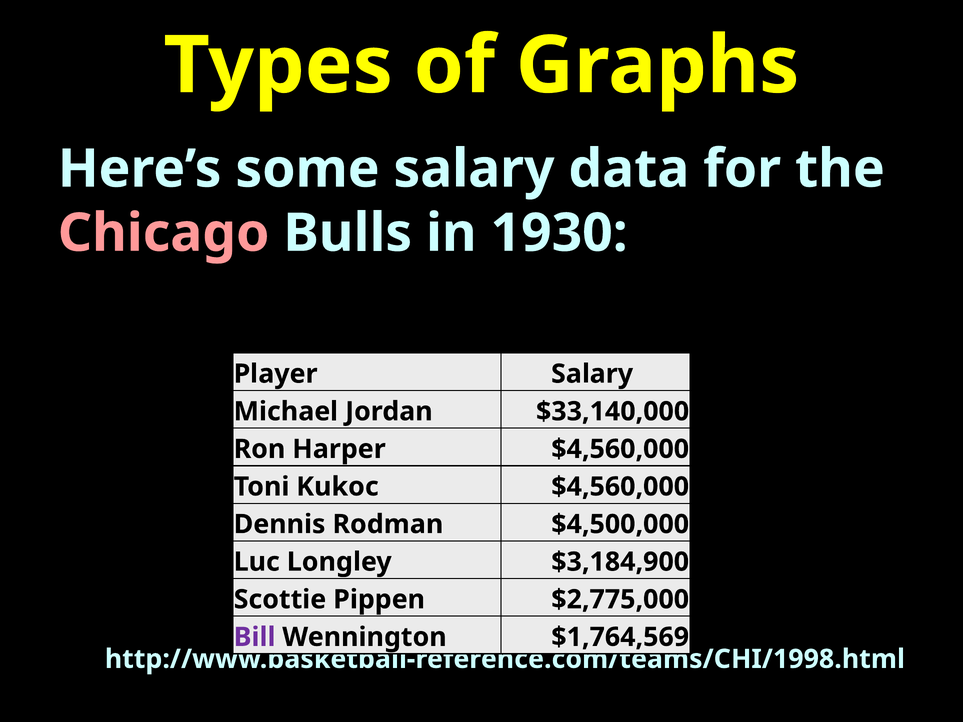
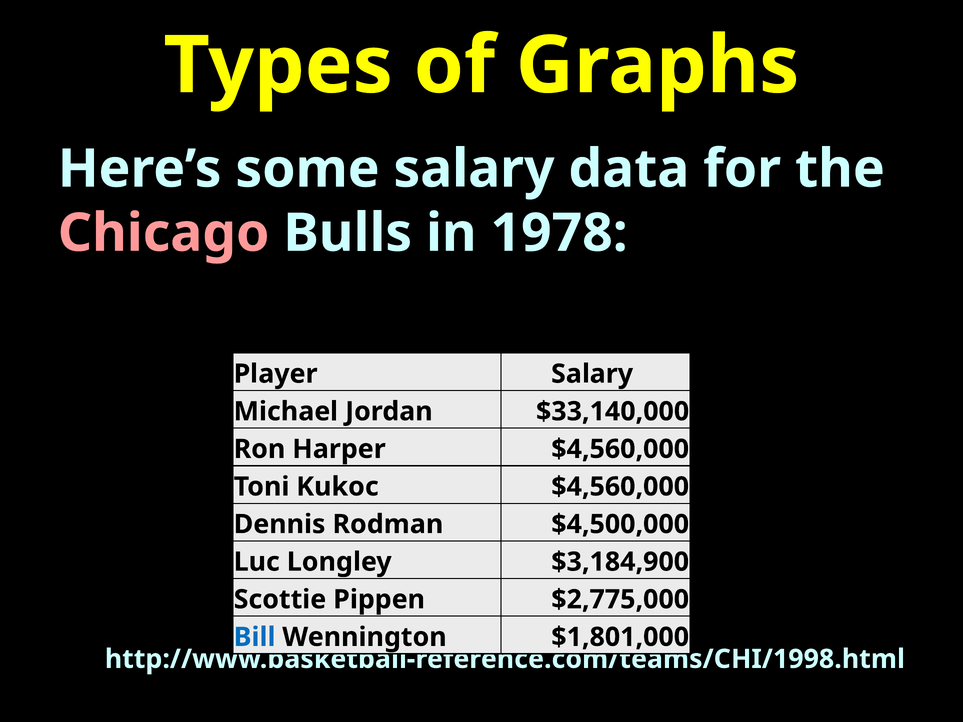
1930: 1930 -> 1978 (559, 233)
Bill colour: purple -> blue (255, 637)
$1,764,569: $1,764,569 -> $1,801,000 (620, 637)
